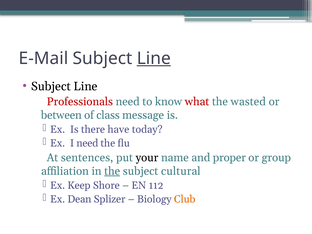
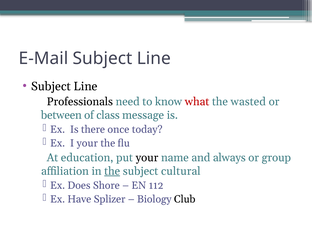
Line underline: present -> none (154, 58)
Professionals colour: red -> black (80, 102)
have: have -> once (118, 129)
I need: need -> your (87, 143)
sentences: sentences -> education (87, 158)
proper: proper -> always (229, 158)
Keep: Keep -> Does (79, 185)
Dean: Dean -> Have (79, 199)
Club colour: orange -> black (185, 199)
